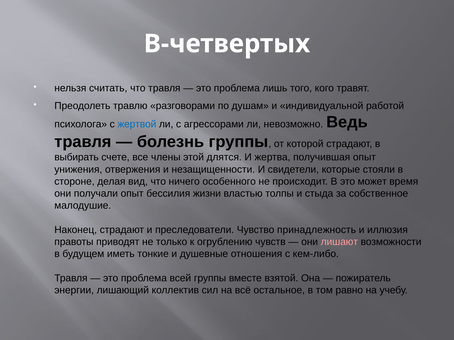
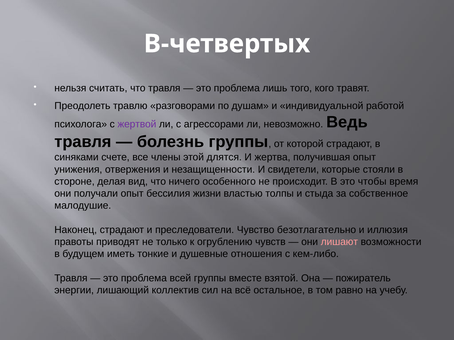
жертвой colour: blue -> purple (137, 124)
выбирать: выбирать -> синяками (77, 158)
может: может -> чтобы (372, 182)
принадлежность: принадлежность -> безотлагательно (317, 230)
